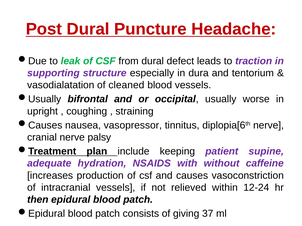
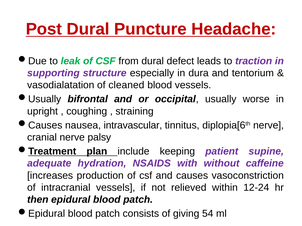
vasopressor: vasopressor -> intravascular (133, 126)
37: 37 -> 54 (208, 214)
